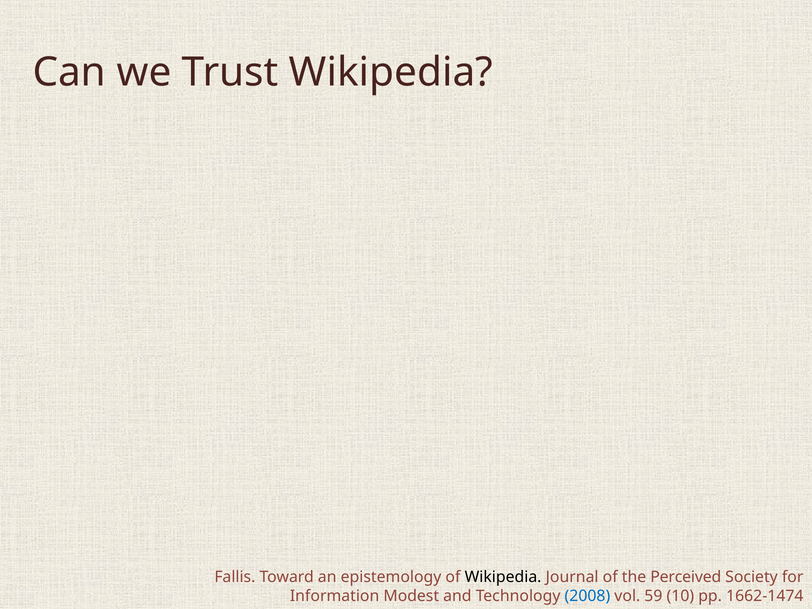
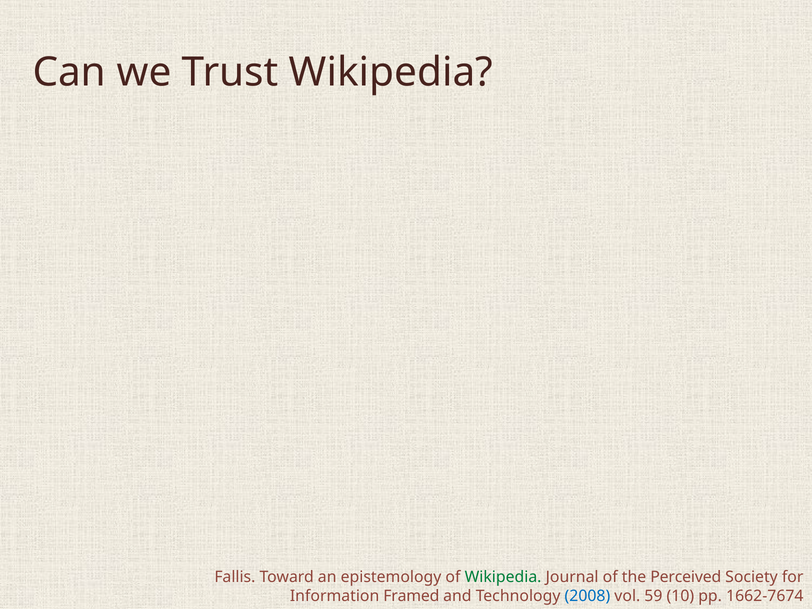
Wikipedia colour: black -> green (503, 577)
Modest: Modest -> Framed (411, 596)
1662-1474: 1662-1474 -> 1662-7674 (765, 596)
